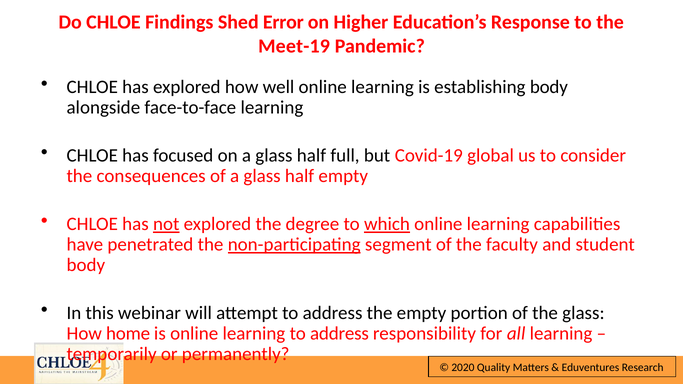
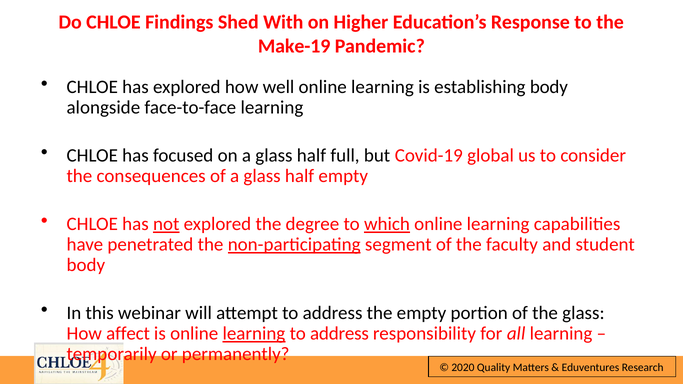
Error: Error -> With (283, 22)
Meet-19: Meet-19 -> Make-19 (294, 46)
home: home -> affect (128, 334)
learning underline: none -> present (254, 334)
